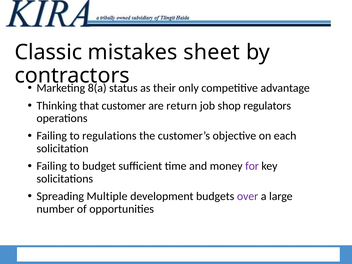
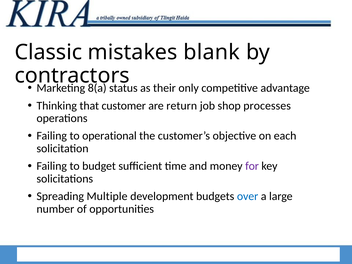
sheet: sheet -> blank (212, 52)
regulators: regulators -> processes (267, 106)
regulations: regulations -> operational (109, 136)
over colour: purple -> blue (248, 196)
